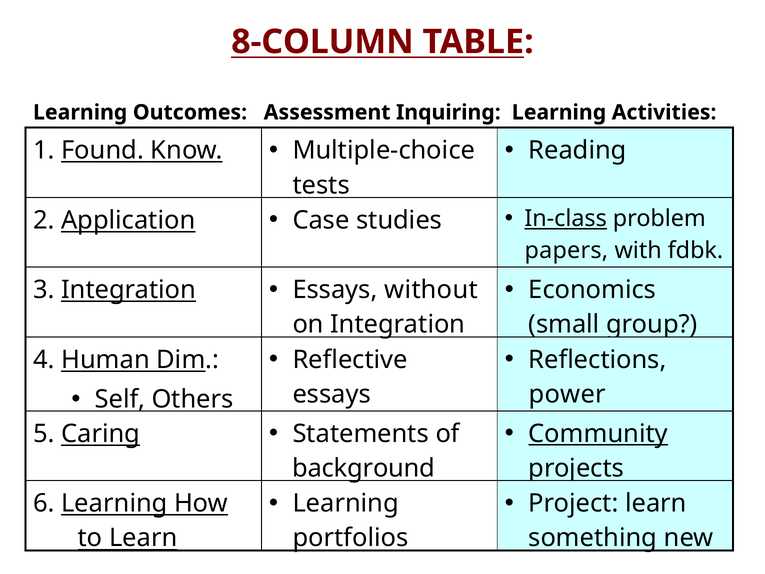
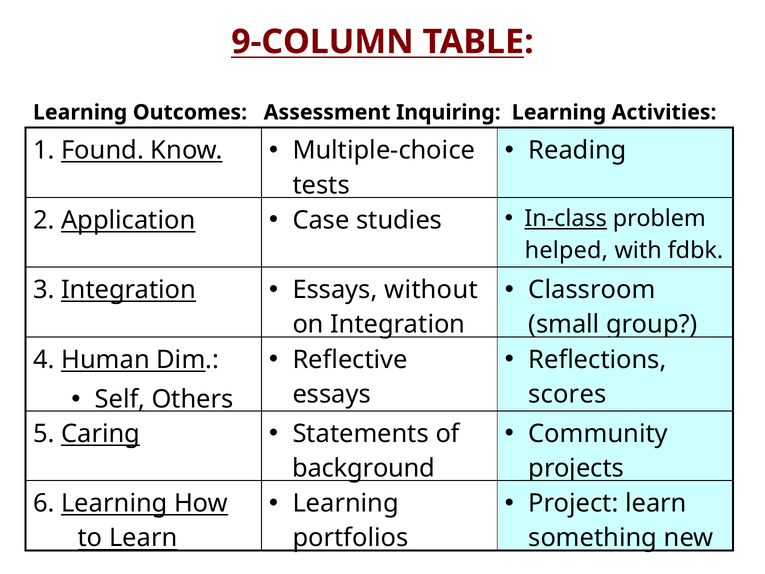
8-COLUMN: 8-COLUMN -> 9-COLUMN (322, 42)
papers: papers -> helped (566, 250)
Economics: Economics -> Classroom (592, 290)
power: power -> scores (567, 394)
Community underline: present -> none (598, 433)
